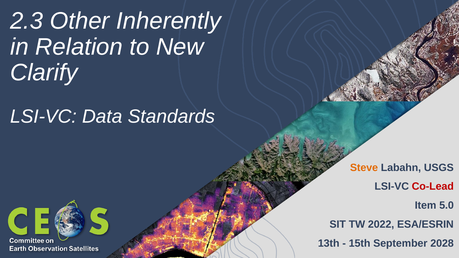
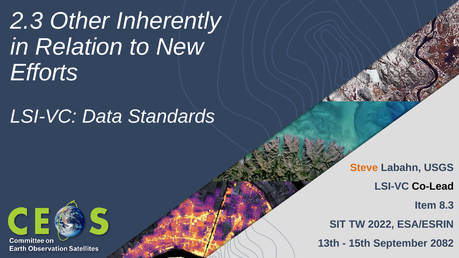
Clarify: Clarify -> Efforts (44, 73)
Co-Lead colour: red -> black (433, 187)
5.0: 5.0 -> 8.3 (447, 206)
2028: 2028 -> 2082 (442, 243)
